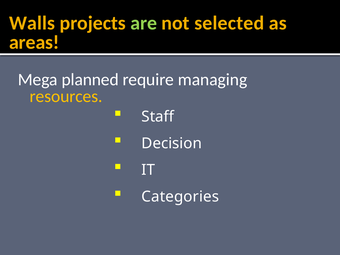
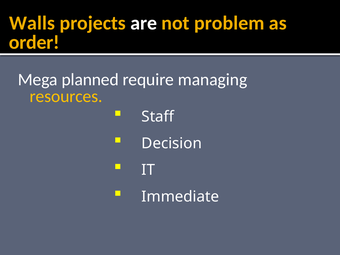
are colour: light green -> white (144, 23)
selected: selected -> problem (229, 23)
areas: areas -> order (34, 42)
Categories: Categories -> Immediate (180, 197)
